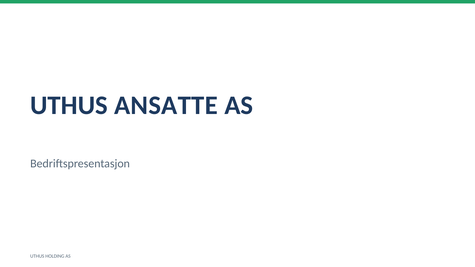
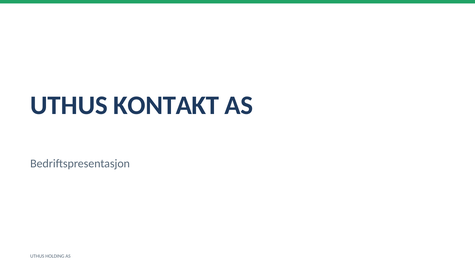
ANSATTE: ANSATTE -> KONTAKT (166, 105)
